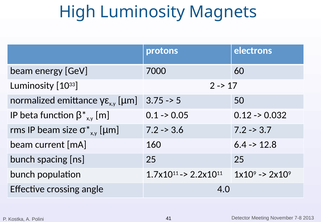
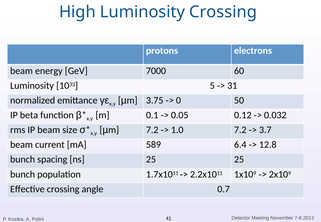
Luminosity Magnets: Magnets -> Crossing (223, 12)
2: 2 -> 5 (212, 86)
17: 17 -> 31 (232, 86)
5: 5 -> 0 (178, 100)
3.6: 3.6 -> 1.0 (177, 130)
160: 160 -> 589 (153, 145)
4.0: 4.0 -> 0.7 (224, 189)
